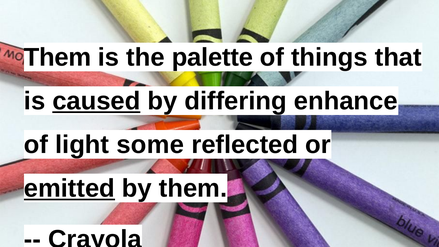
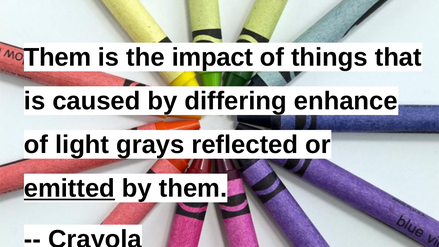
palette: palette -> impact (212, 58)
caused underline: present -> none (96, 101)
some: some -> grays (150, 145)
